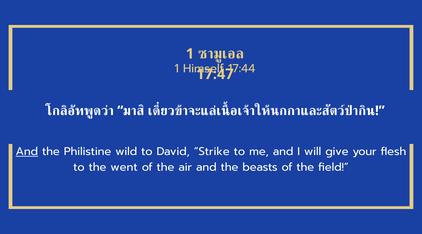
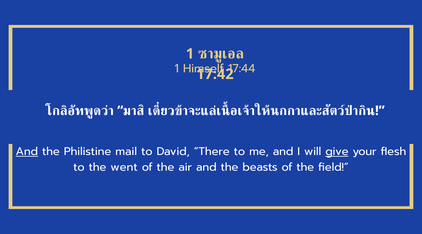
17:47: 17:47 -> 17:42 (215, 74)
wild: wild -> mail (126, 152)
Strike: Strike -> There (212, 152)
give underline: none -> present (337, 152)
